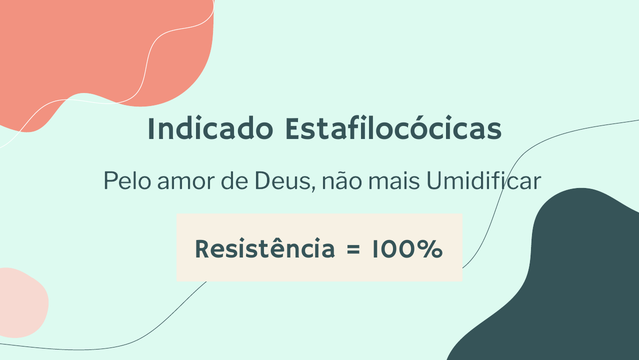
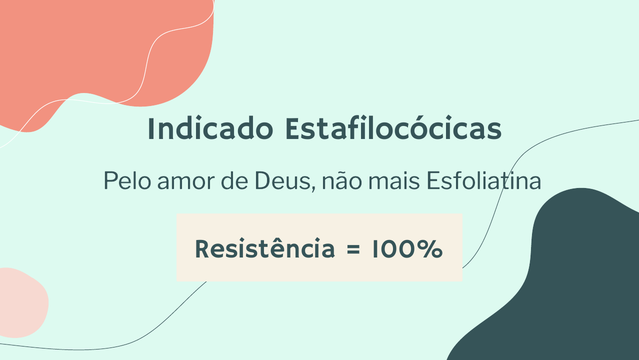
Umidificar: Umidificar -> Esfoliatina (484, 181)
